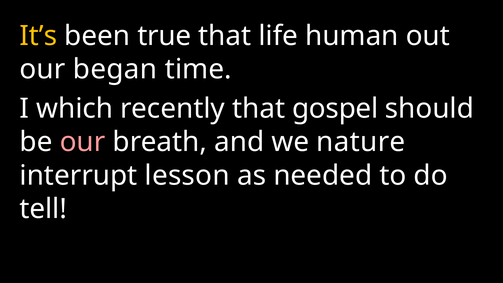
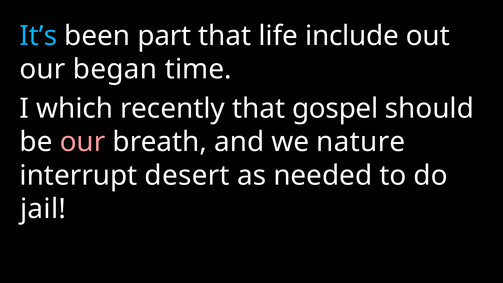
It’s colour: yellow -> light blue (38, 36)
true: true -> part (164, 36)
human: human -> include (352, 36)
lesson: lesson -> desert (187, 175)
tell: tell -> jail (43, 209)
